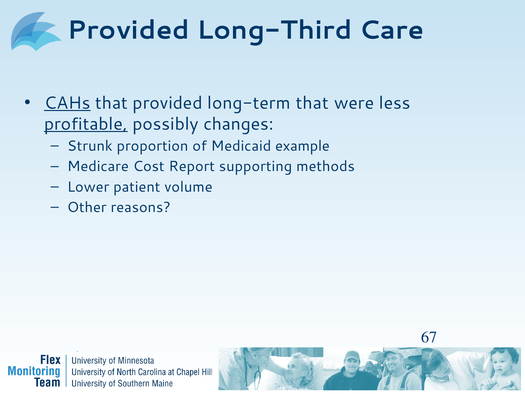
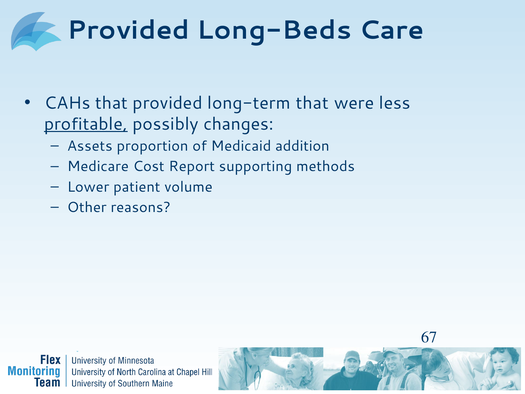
Long-Third: Long-Third -> Long-Beds (274, 30)
CAHs underline: present -> none (67, 103)
Strunk: Strunk -> Assets (90, 146)
example: example -> addition (302, 146)
